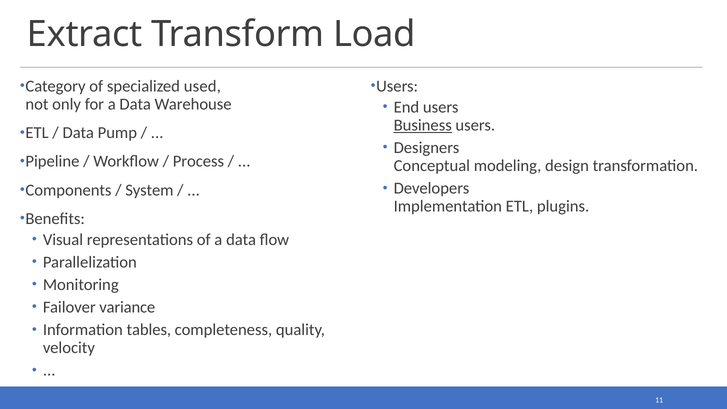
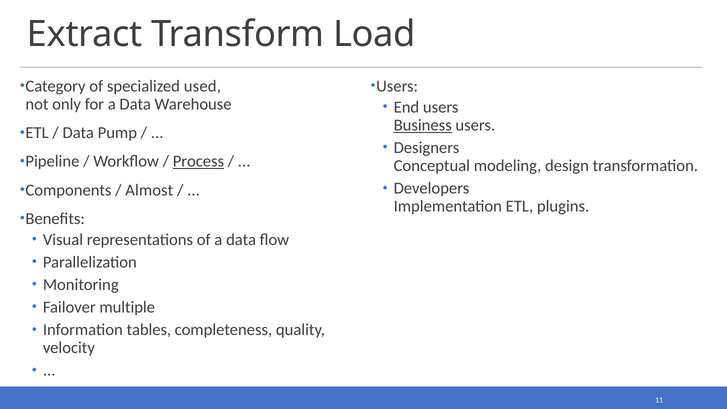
Process underline: none -> present (198, 161)
System: System -> Almost (149, 190)
variance: variance -> multiple (127, 307)
